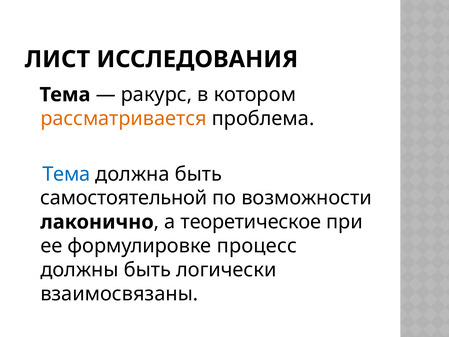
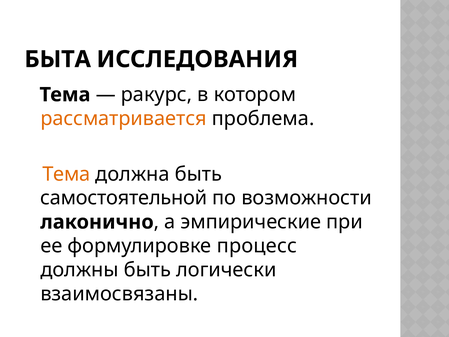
ЛИСТ: ЛИСТ -> БЫТА (58, 59)
Тема colour: blue -> orange (66, 174)
теоретическое: теоретическое -> эмпирические (251, 222)
